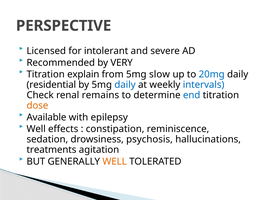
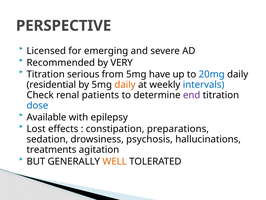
intolerant: intolerant -> emerging (106, 51)
explain: explain -> serious (83, 74)
slow: slow -> have (160, 74)
daily colour: blue -> orange (125, 85)
remains: remains -> patients (100, 95)
end colour: blue -> purple (192, 95)
dose colour: orange -> blue (37, 105)
Well: Well -> Lost (36, 129)
reminiscence: reminiscence -> preparations (178, 129)
